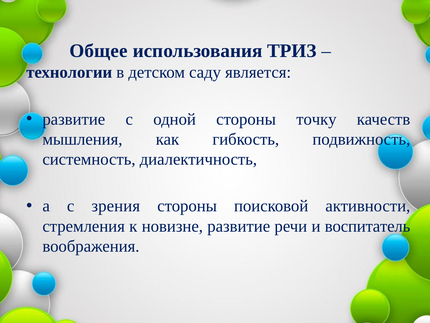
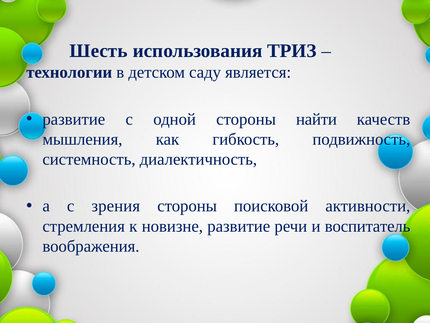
Общее: Общее -> Шесть (99, 51)
точку: точку -> найти (316, 119)
